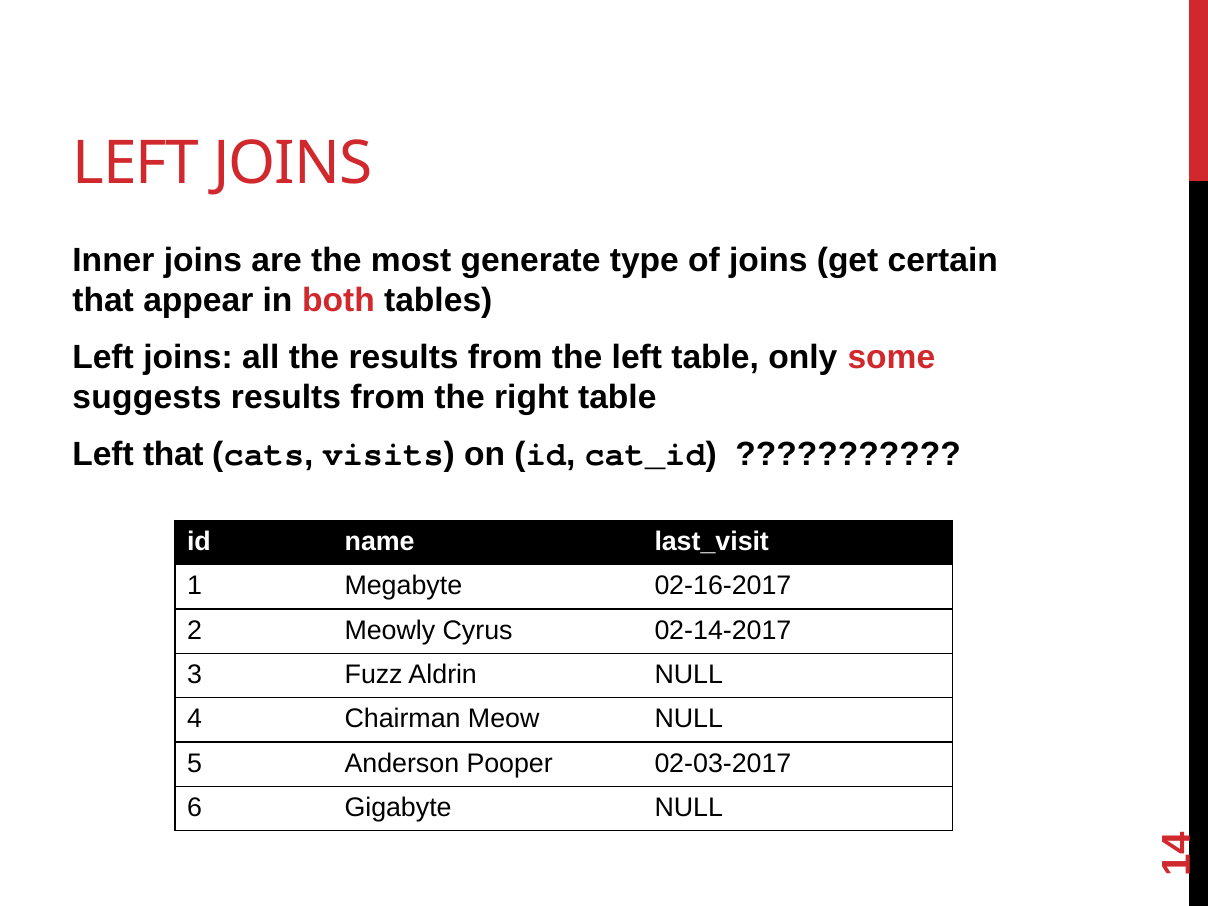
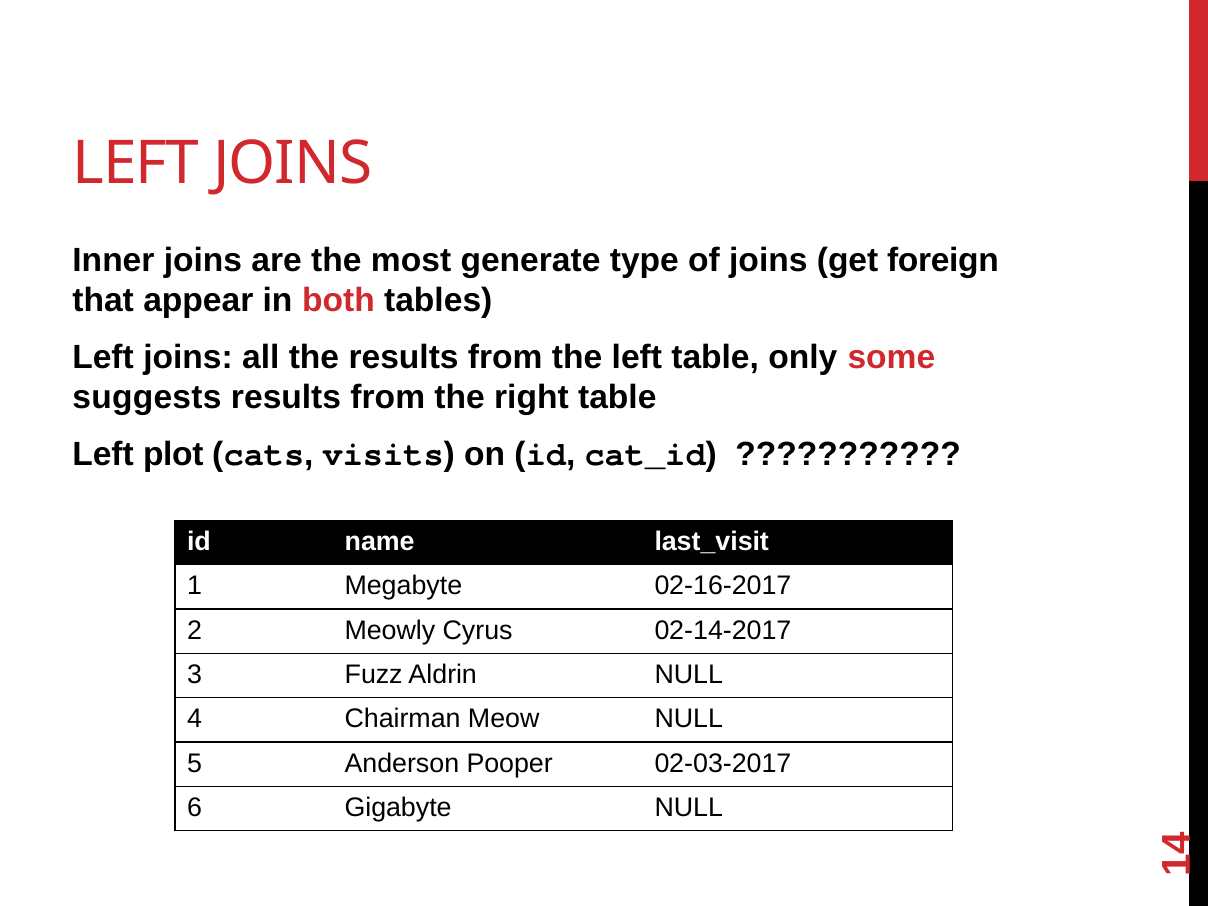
certain: certain -> foreign (943, 260)
Left that: that -> plot (173, 455)
